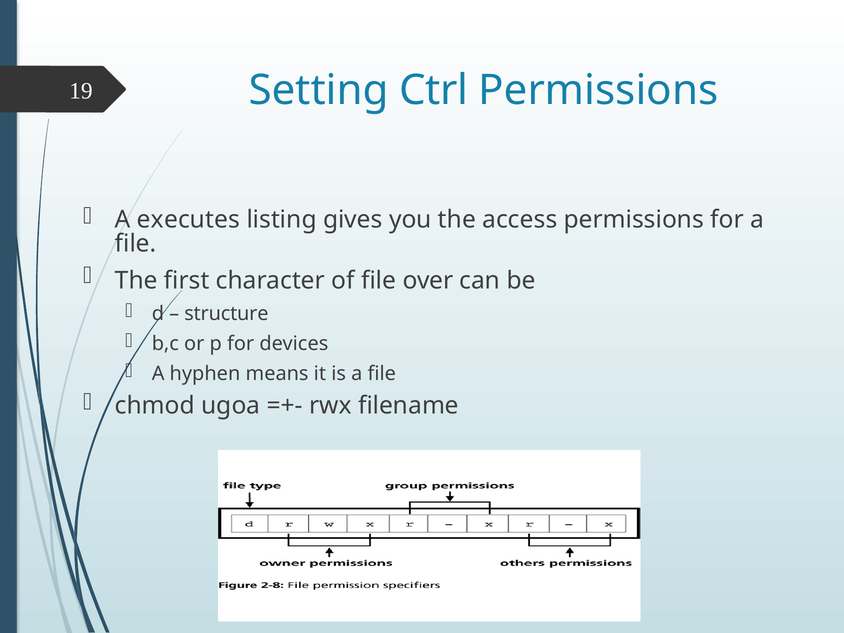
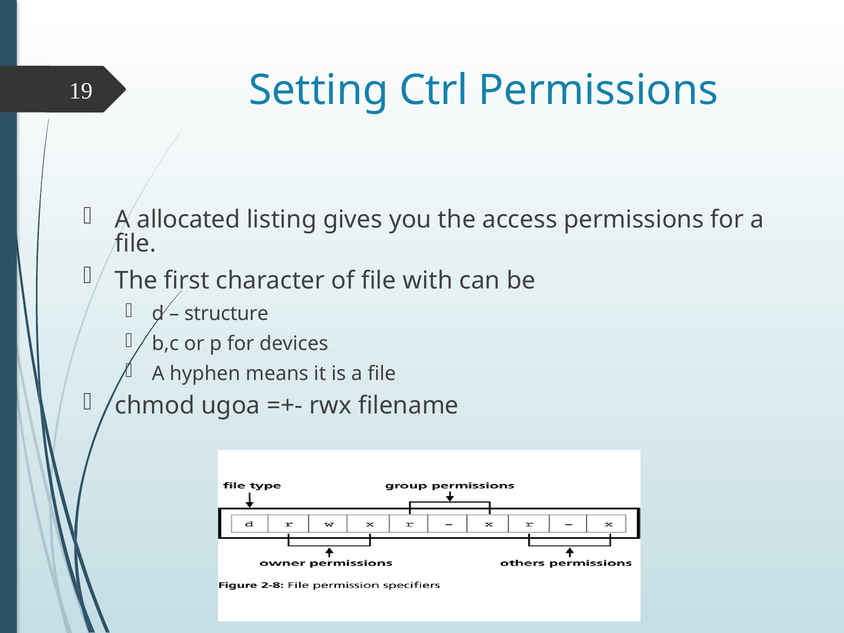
executes: executes -> allocated (189, 220)
over: over -> with (428, 281)
